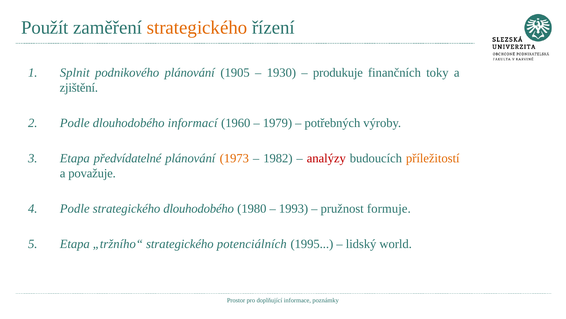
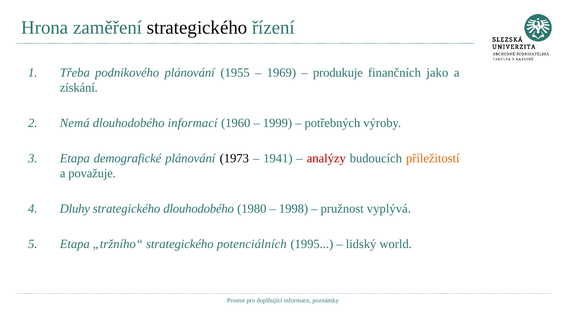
Použít: Použít -> Hrona (45, 28)
strategického colour: orange -> black (197, 28)
Splnit: Splnit -> Třeba (75, 72)
1905: 1905 -> 1955 (235, 72)
1930: 1930 -> 1969 (281, 72)
toky: toky -> jako (437, 72)
zjištění: zjištění -> získání (79, 87)
Podle: Podle -> Nemá (75, 123)
1979: 1979 -> 1999 (277, 123)
předvídatelné: předvídatelné -> demografické (128, 158)
1973 colour: orange -> black (234, 158)
1982: 1982 -> 1941 (278, 158)
Podle: Podle -> Dluhy (75, 208)
1993: 1993 -> 1998 (294, 208)
formuje: formuje -> vyplývá (389, 208)
